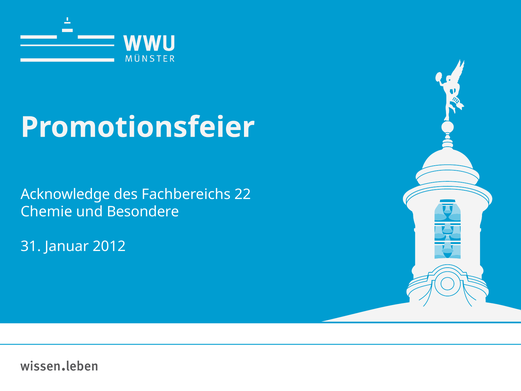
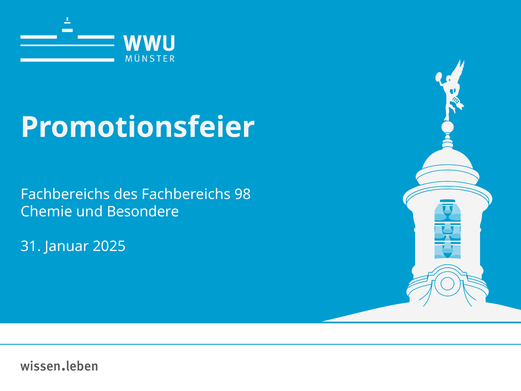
Acknowledge: Acknowledge -> Fachbereichs (65, 194)
22: 22 -> 98 (243, 194)
2012: 2012 -> 2025 (109, 246)
